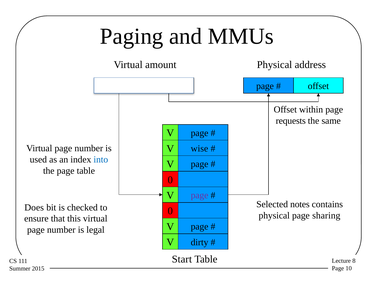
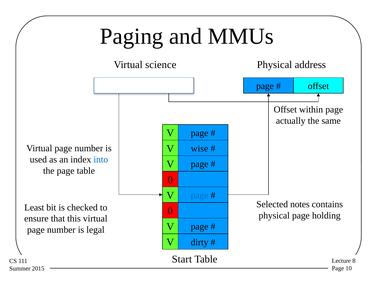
amount: amount -> science (161, 65)
requests: requests -> actually (291, 121)
page colour: purple -> blue (200, 195)
Does: Does -> Least (34, 207)
sharing: sharing -> holding (326, 215)
